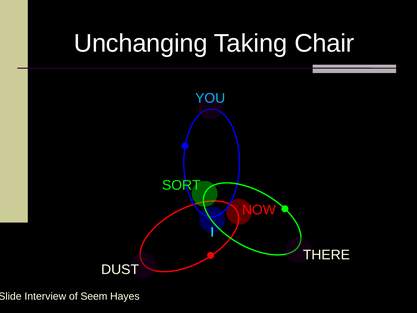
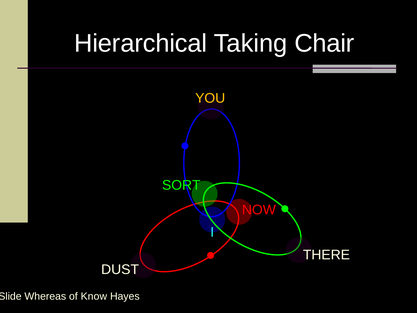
Unchanging: Unchanging -> Hierarchical (141, 43)
YOU colour: light blue -> yellow (210, 98)
Interview: Interview -> Whereas (45, 296)
Seem: Seem -> Know (94, 296)
